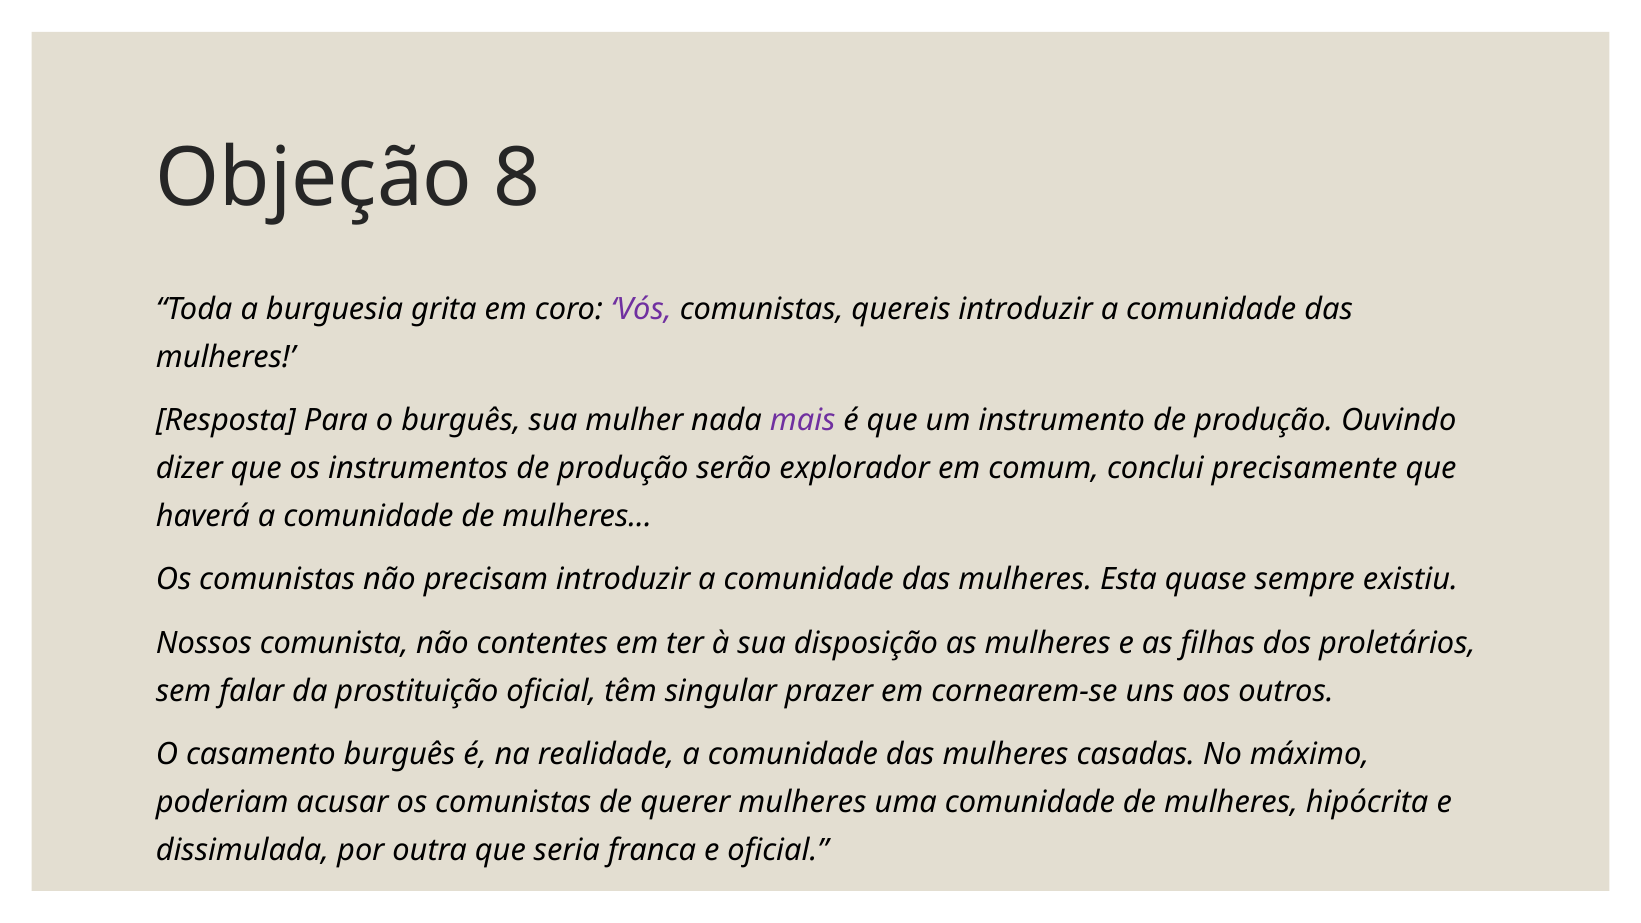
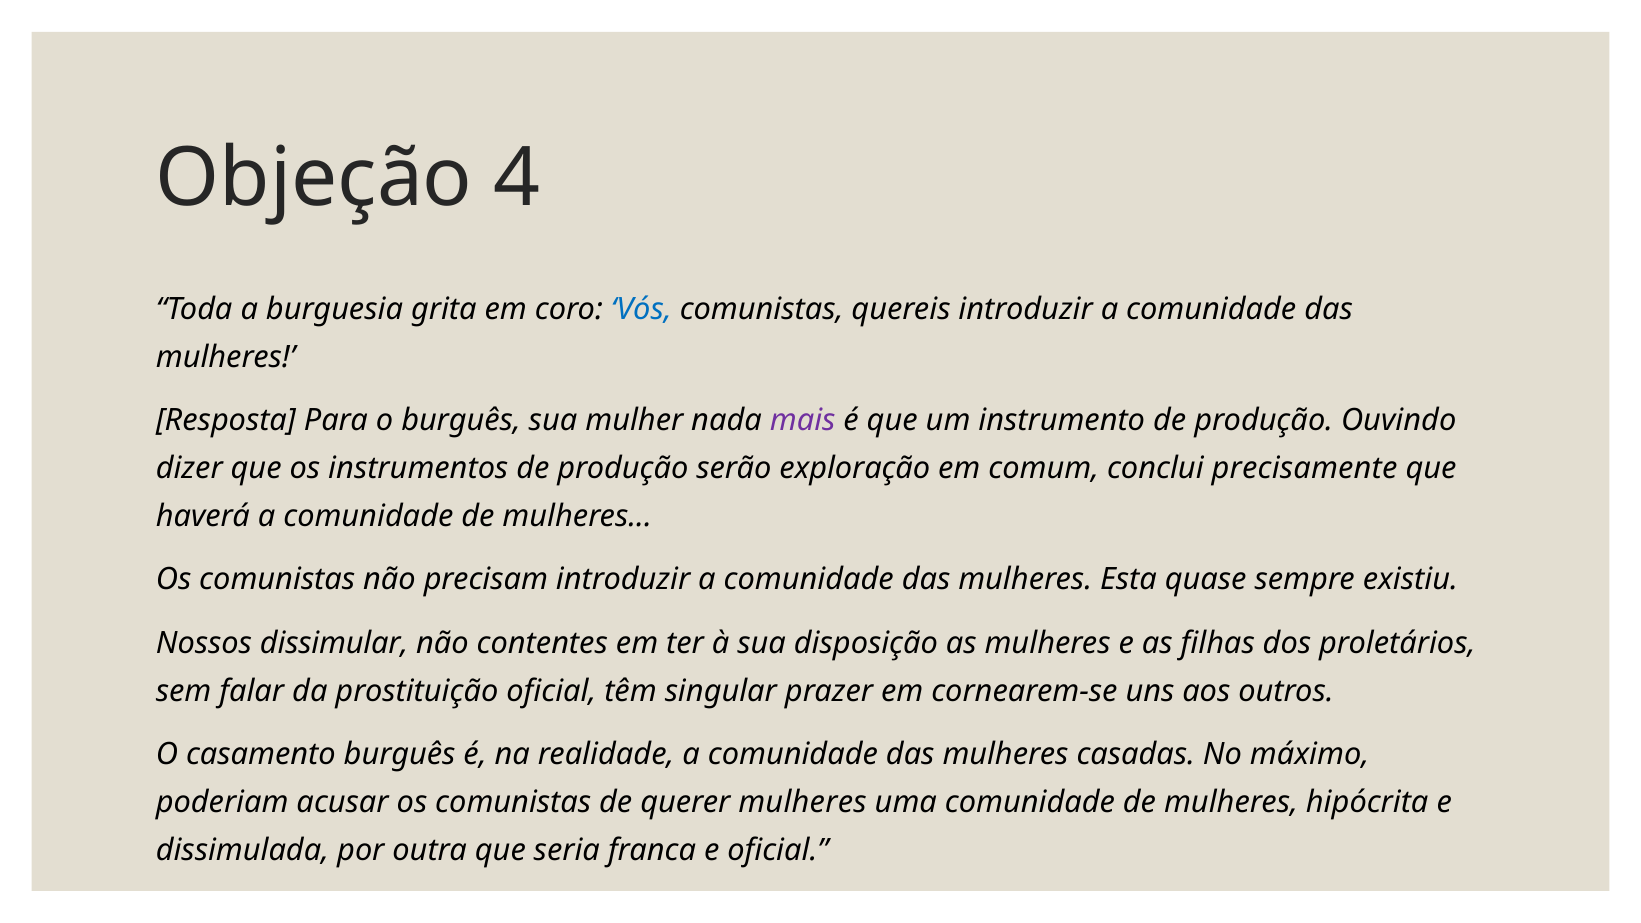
8: 8 -> 4 (517, 178)
Vós colour: purple -> blue (641, 309)
explorador: explorador -> exploração (855, 468)
comunista: comunista -> dissimular (334, 643)
